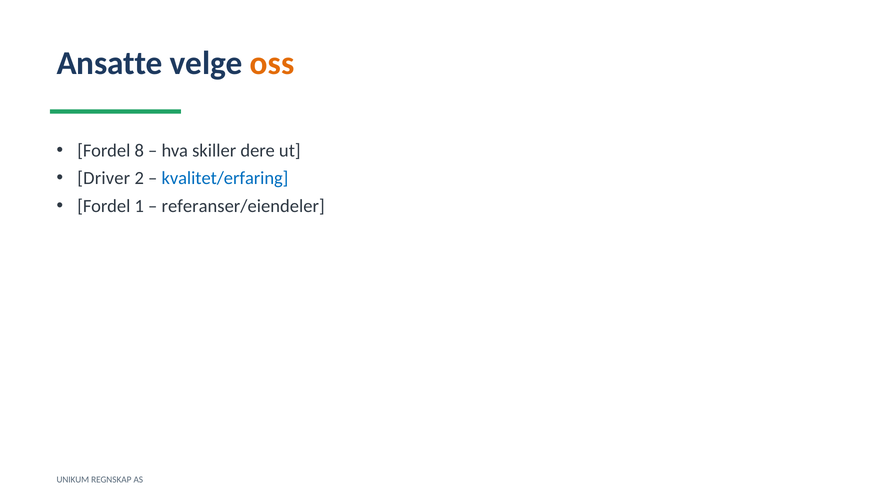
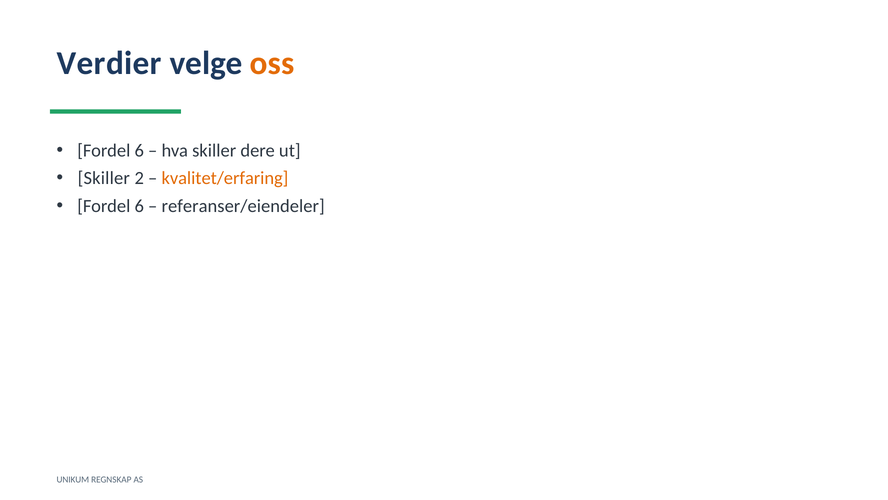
Ansatte: Ansatte -> Verdier (109, 63)
8: 8 -> 6 (139, 150)
Driver: Driver -> Skiller (104, 178)
kvalitet/erfaring colour: blue -> orange (225, 178)
1: 1 -> 6 (139, 206)
